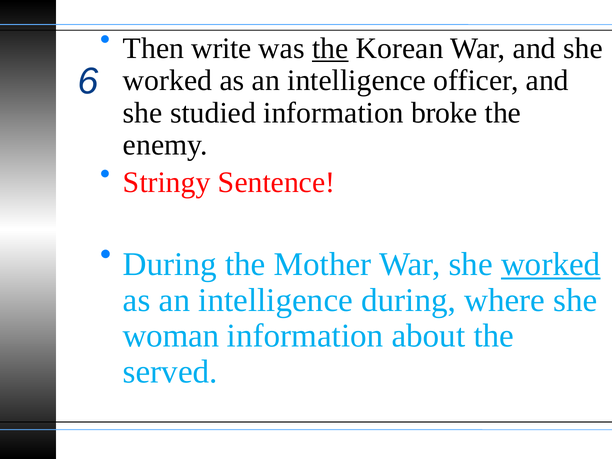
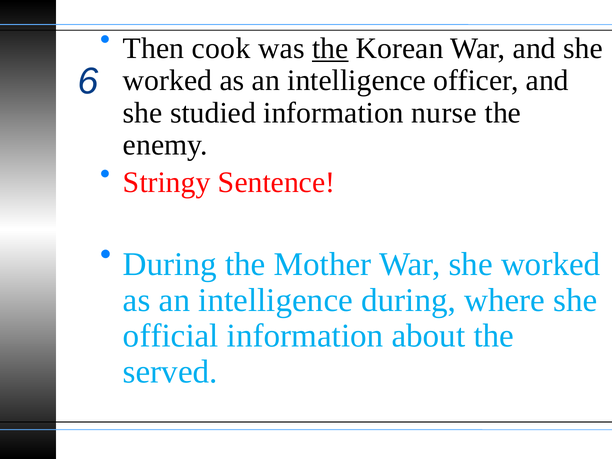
write: write -> cook (221, 49)
broke: broke -> nurse (444, 113)
worked underline: present -> none (551, 264)
woman: woman -> official (171, 336)
